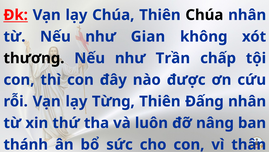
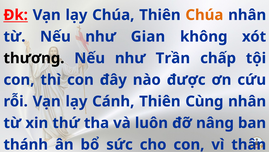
Chúa colour: black -> orange (204, 15)
Từng: Từng -> Cánh (113, 101)
Đấng: Đấng -> Cùng (204, 101)
